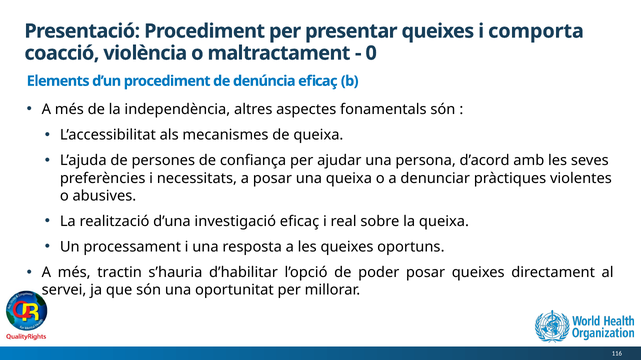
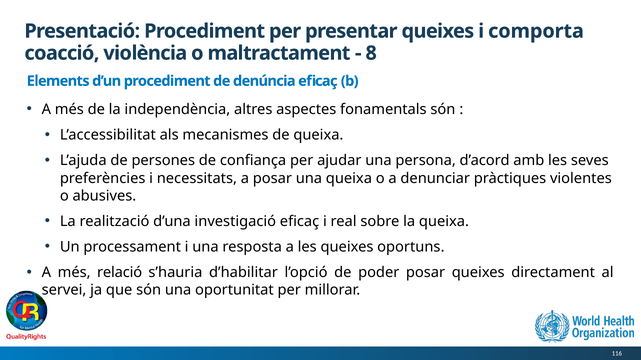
0: 0 -> 8 (371, 53)
tractin: tractin -> relació (120, 273)
